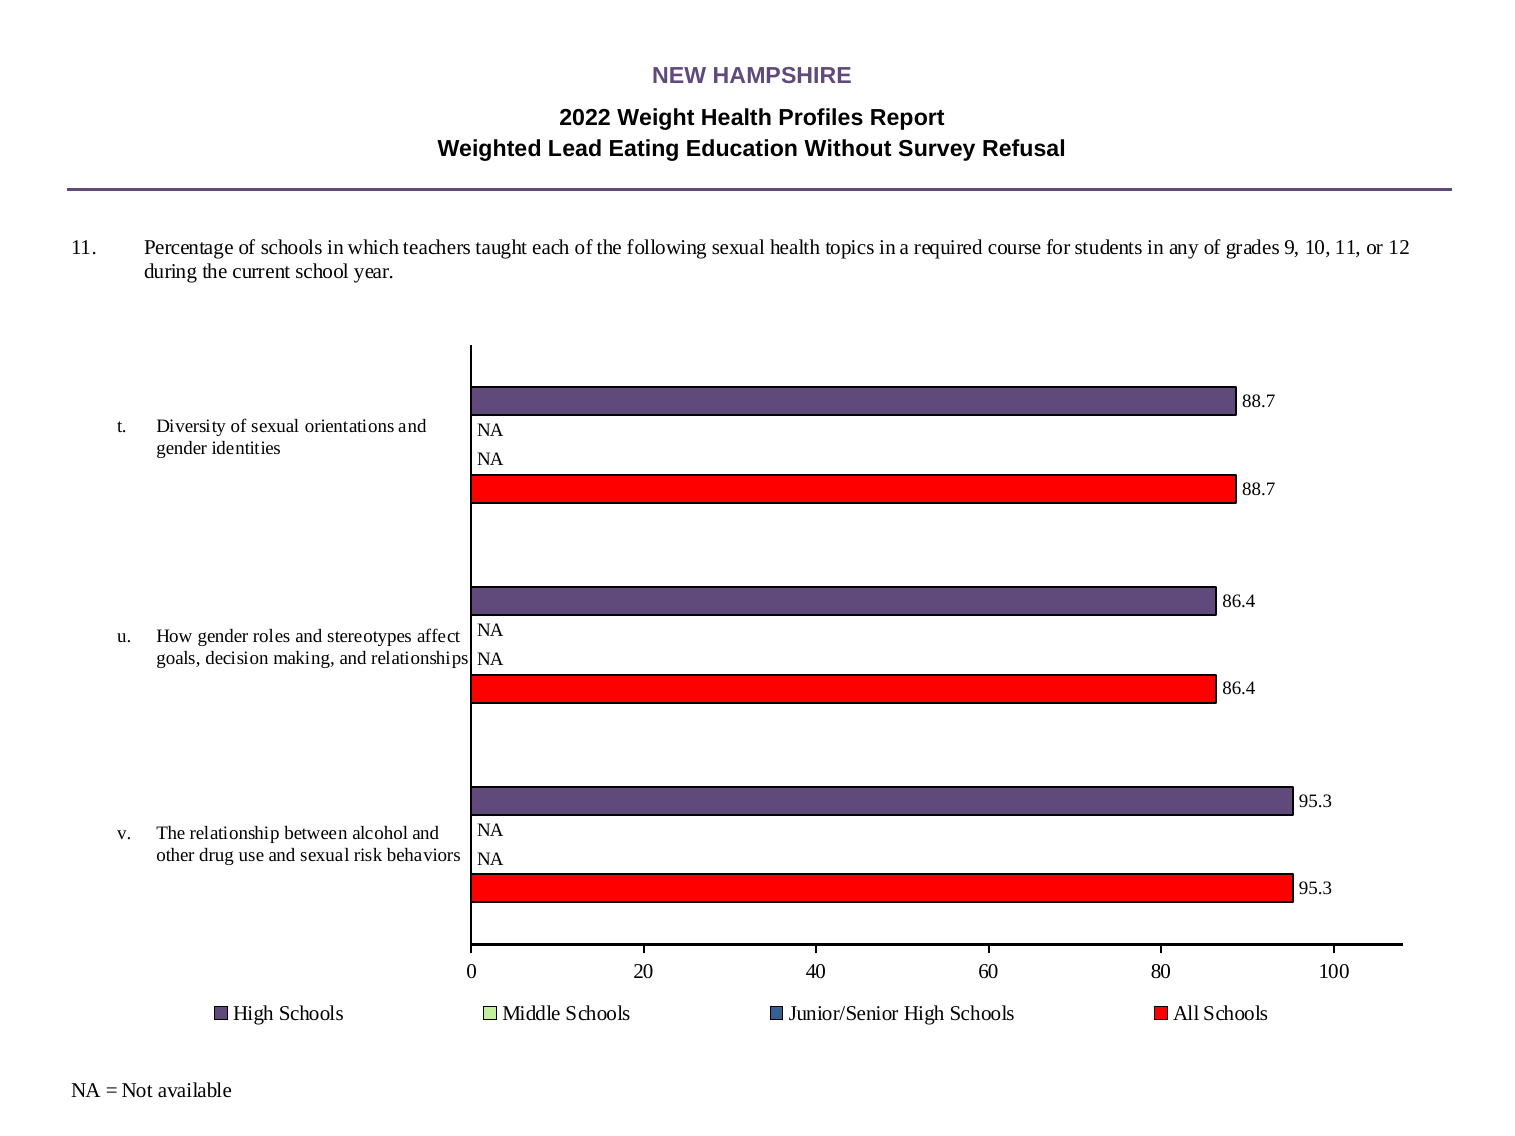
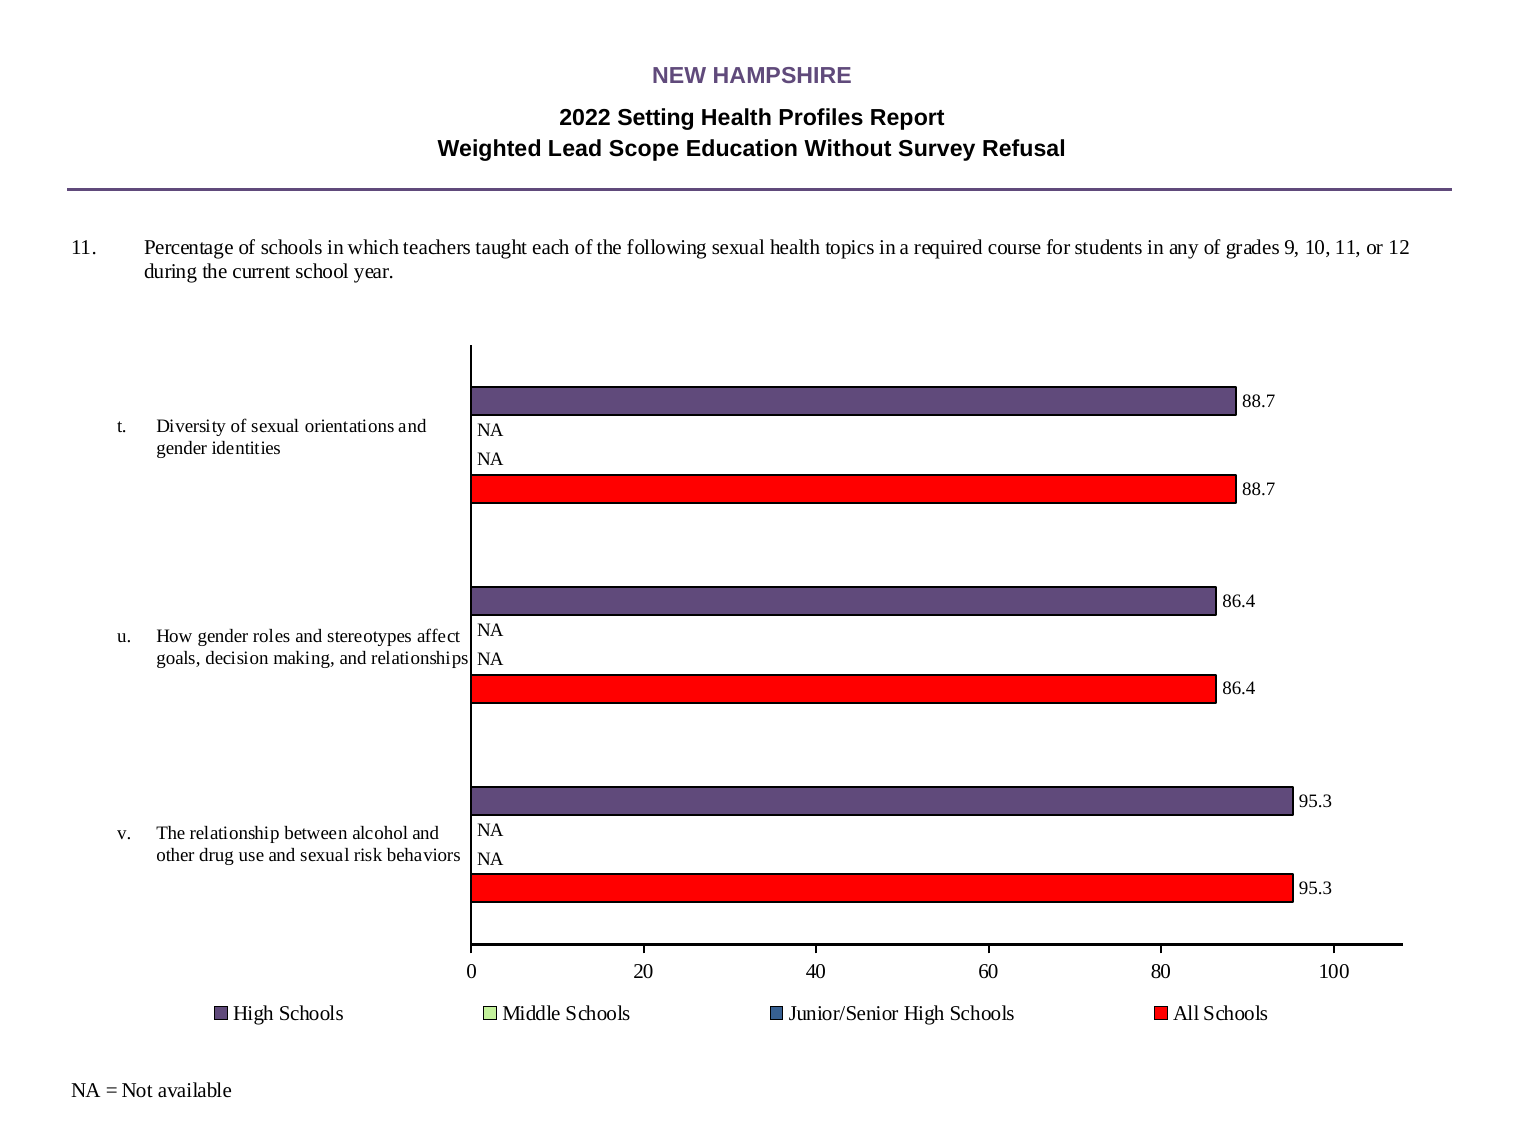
Weight: Weight -> Setting (656, 118)
Eating: Eating -> Scope (644, 149)
